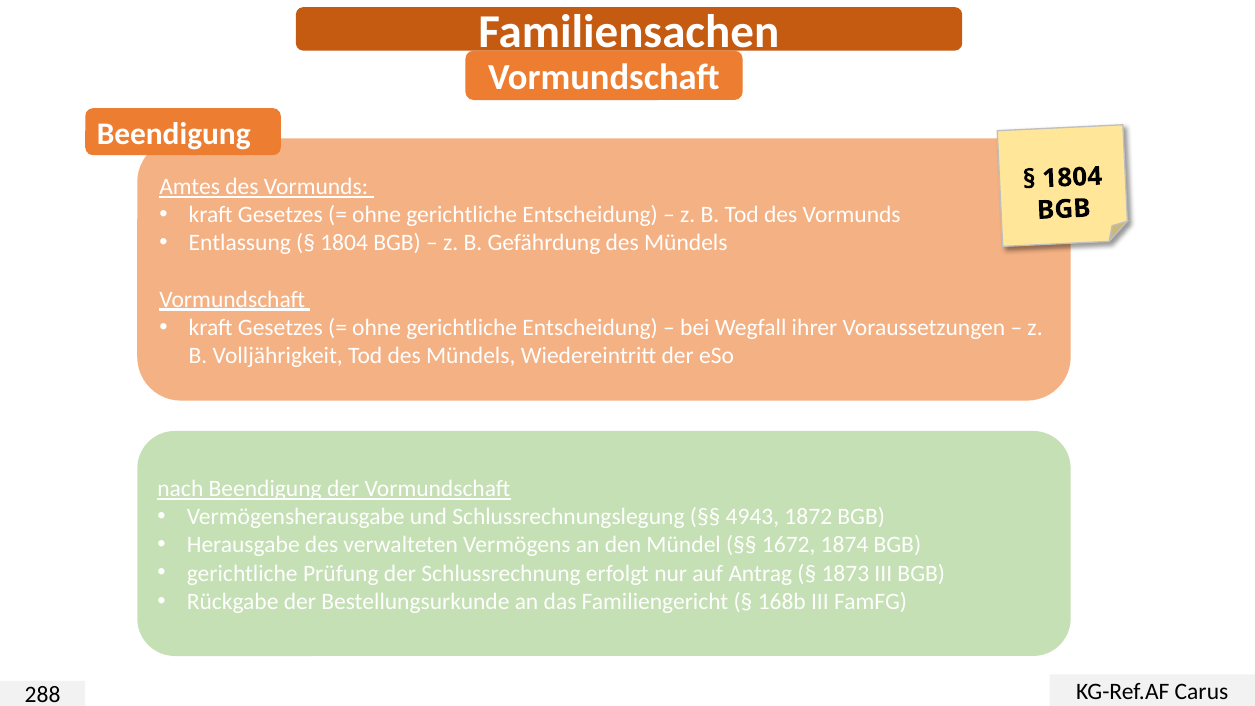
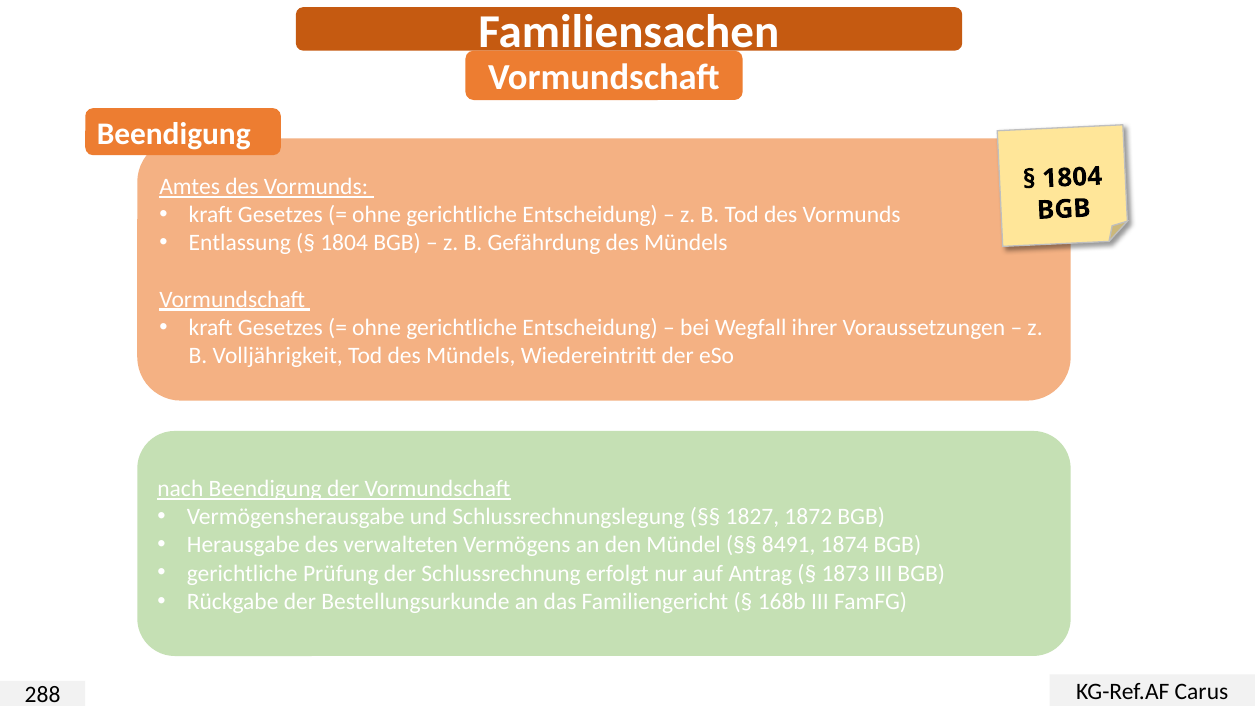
4943: 4943 -> 1827 (752, 517)
1672: 1672 -> 8491 (789, 545)
